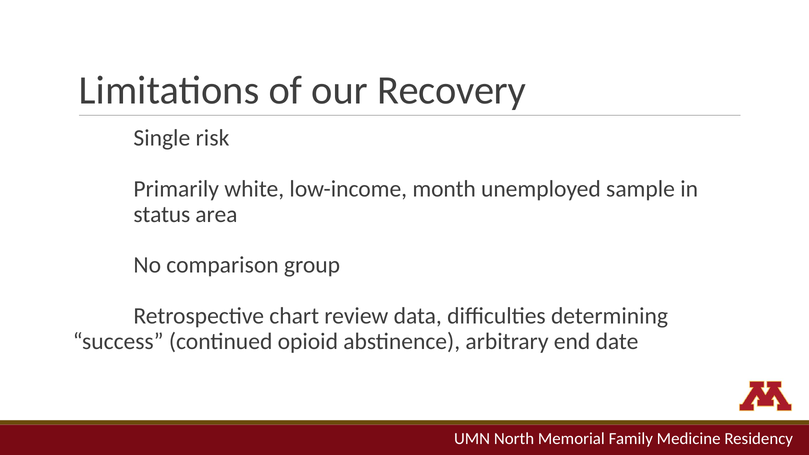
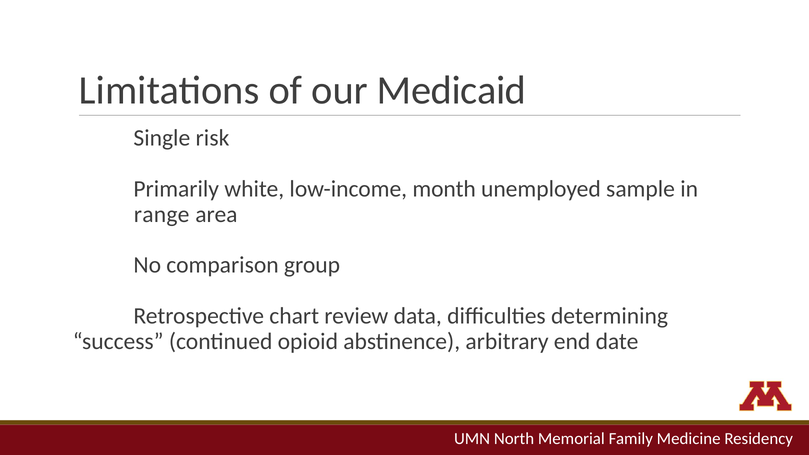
Recovery: Recovery -> Medicaid (452, 91)
status: status -> range (162, 214)
